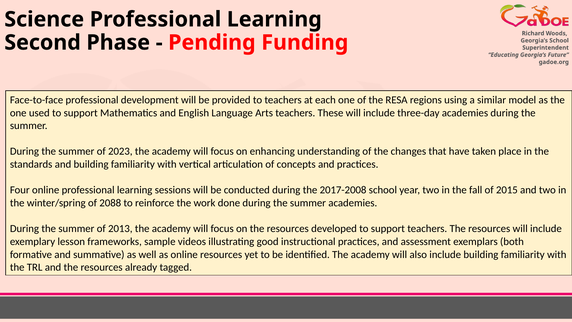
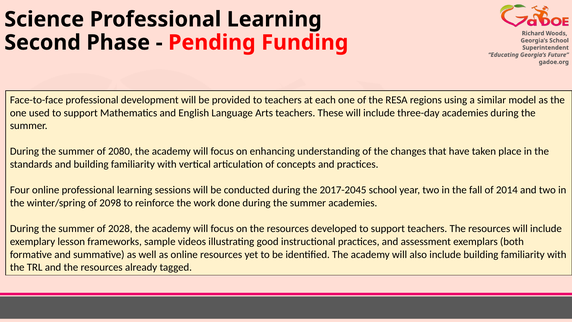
2023: 2023 -> 2080 (120, 151)
2017-2008: 2017-2008 -> 2017-2045 (343, 190)
2015: 2015 -> 2014 (507, 190)
2088: 2088 -> 2098 (110, 203)
2013: 2013 -> 2028 (120, 229)
